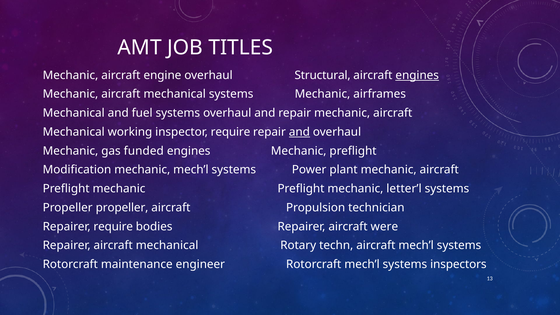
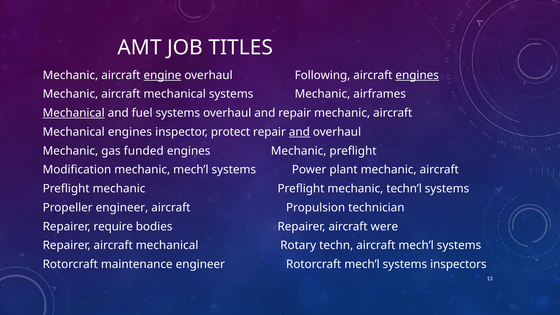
engine underline: none -> present (162, 75)
Structural: Structural -> Following (322, 75)
Mechanical underline: none -> present (74, 113)
Mechanical working: working -> engines (130, 132)
inspector require: require -> protect (230, 132)
letter’l: letter’l -> techn’l (404, 189)
Propeller propeller: propeller -> engineer (122, 208)
